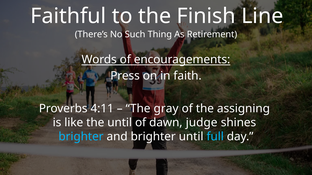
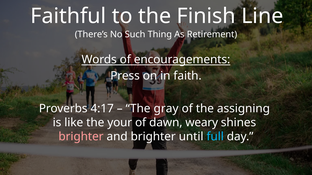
4:11: 4:11 -> 4:17 (102, 109)
the until: until -> your (120, 123)
judge: judge -> weary (202, 123)
brighter colour: light blue -> pink (81, 137)
